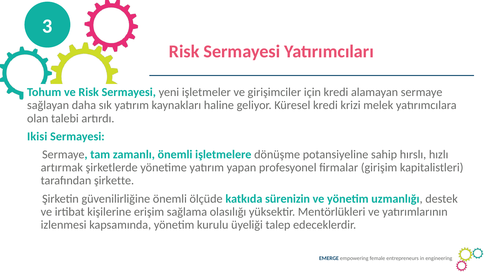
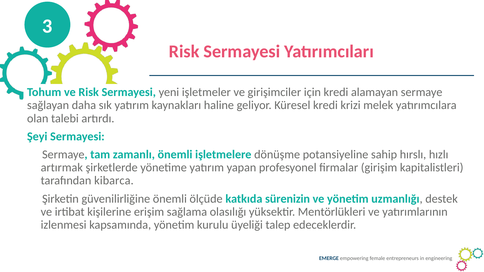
Ikisi: Ikisi -> Şeyi (37, 137)
şirkette: şirkette -> kibarca (114, 181)
